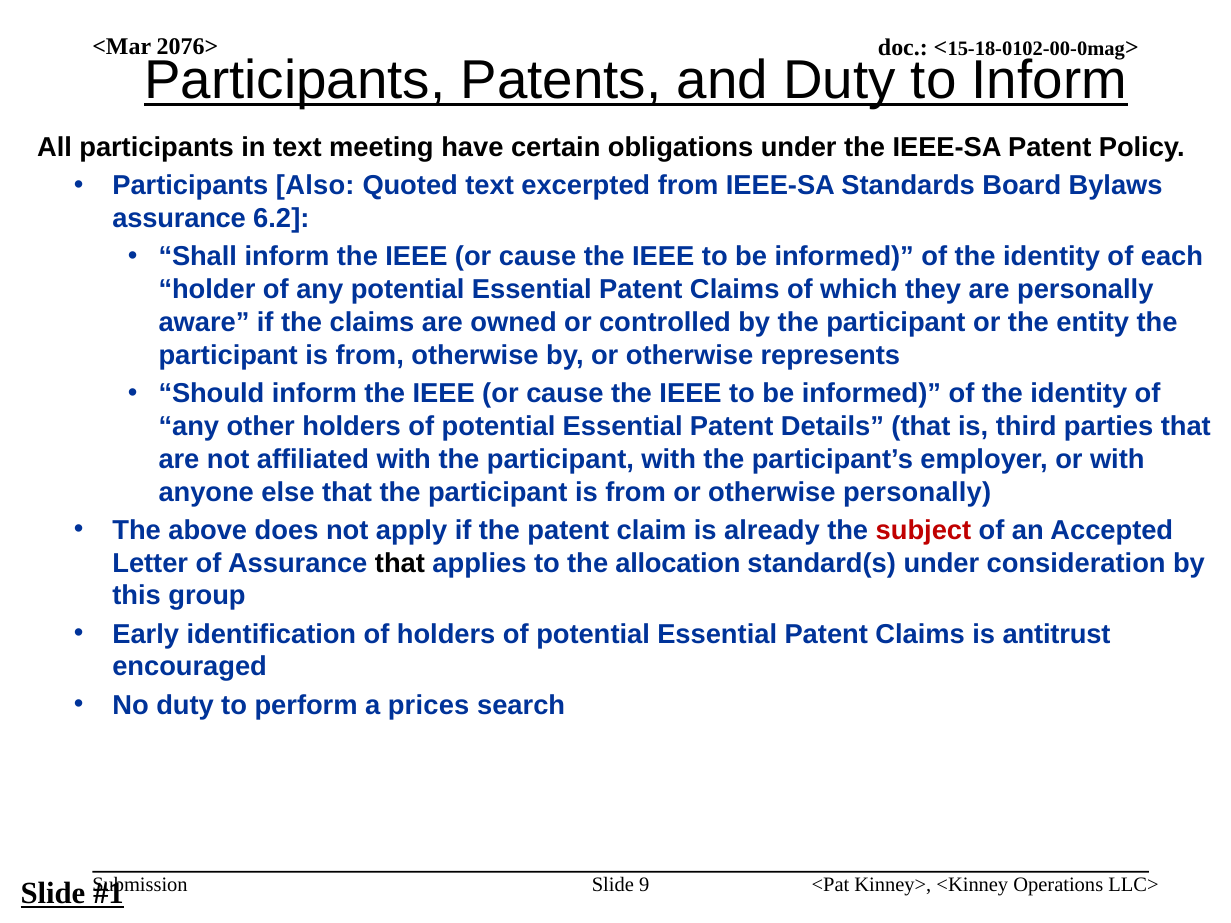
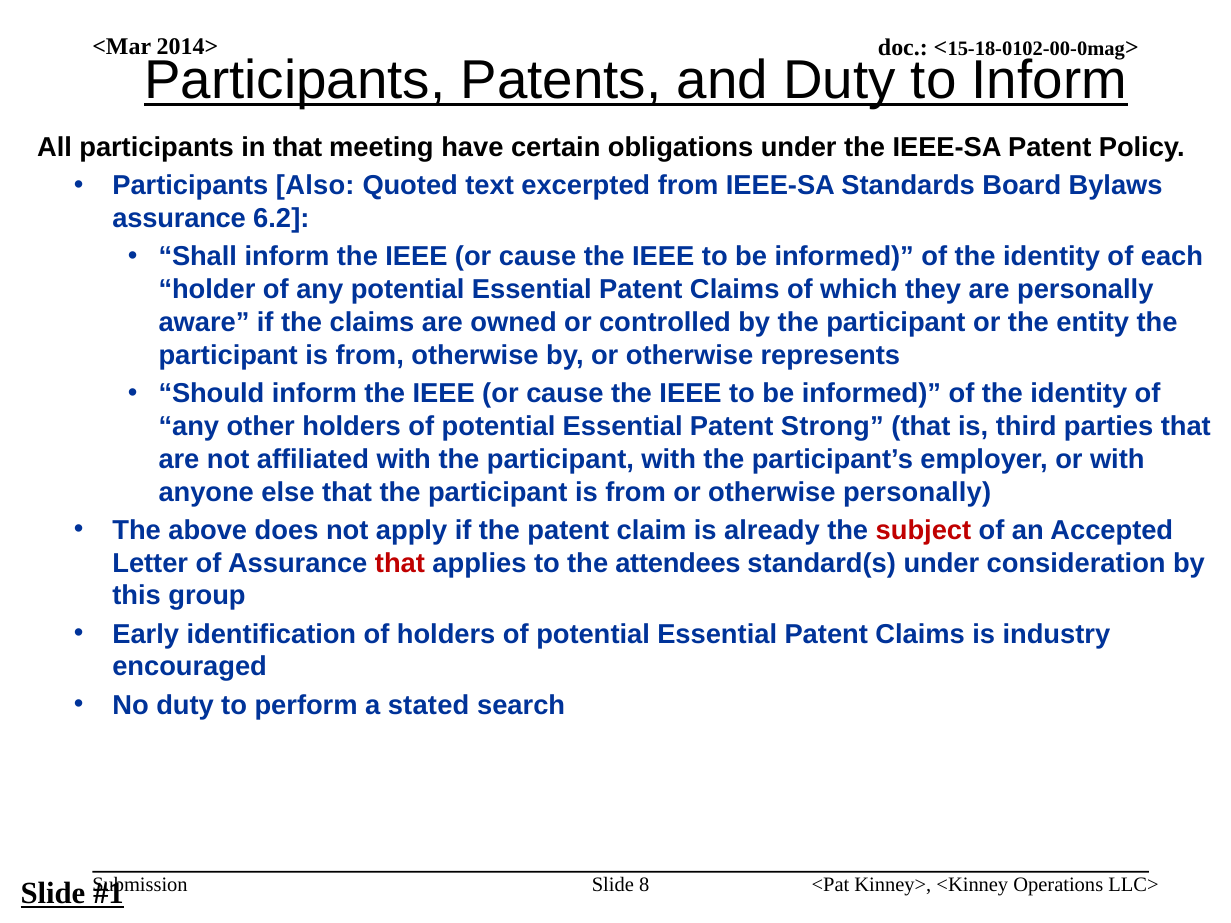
2076>: 2076> -> 2014> (188, 47)
in text: text -> that (298, 148)
Details: Details -> Strong (832, 427)
that colour: black -> red (400, 563)
allocation: allocation -> attendees (678, 563)
antitrust: antitrust -> industry (1056, 634)
prices: prices -> stated (429, 705)
9: 9 -> 8 (644, 885)
